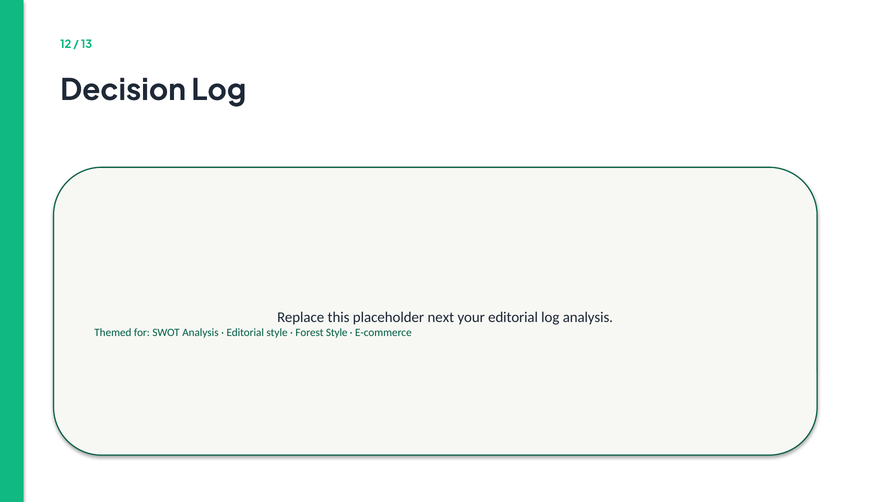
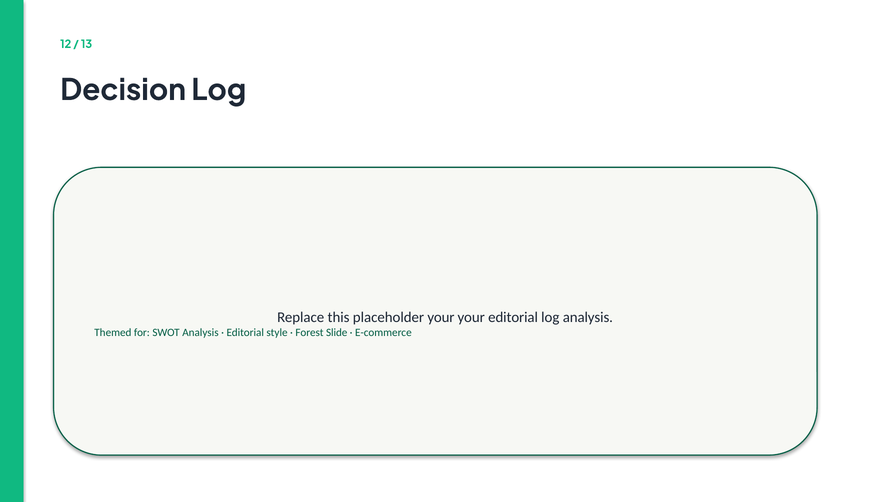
placeholder next: next -> your (441, 317)
Forest Style: Style -> Slide (337, 333)
